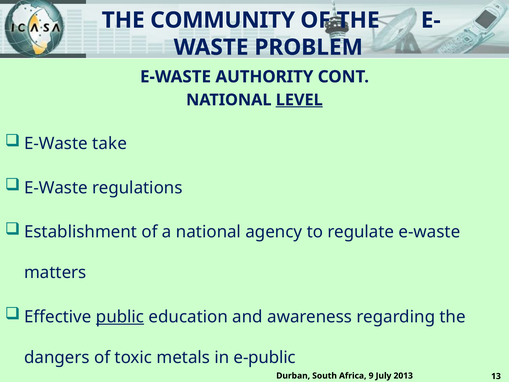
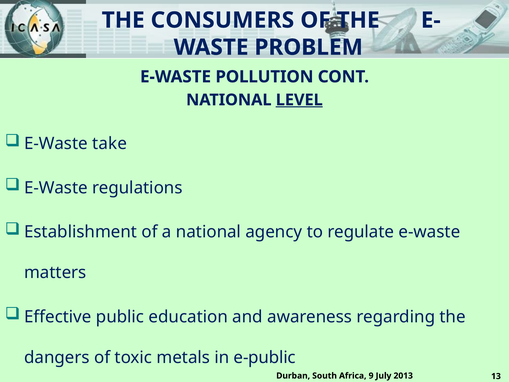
COMMUNITY: COMMUNITY -> CONSUMERS (222, 20)
AUTHORITY: AUTHORITY -> POLLUTION (264, 77)
public underline: present -> none (120, 317)
